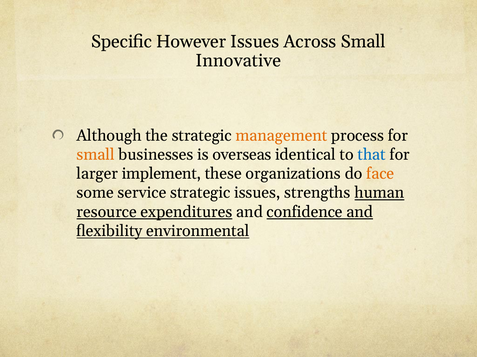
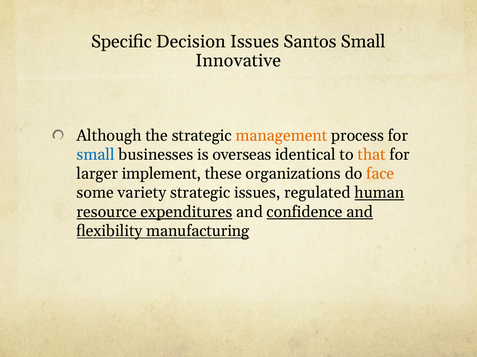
However: However -> Decision (191, 42)
Across: Across -> Santos (310, 42)
small colour: orange -> blue (96, 155)
that colour: blue -> orange (372, 155)
service: service -> variety (142, 193)
strengths: strengths -> regulated (317, 193)
environmental: environmental -> manufacturing (198, 231)
